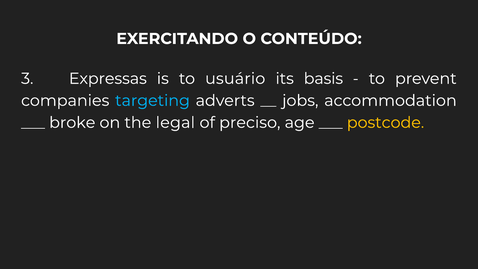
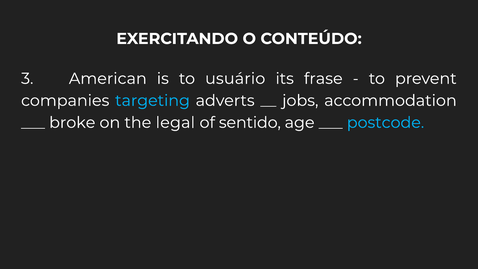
Expressas: Expressas -> American (108, 79)
basis: basis -> frase (323, 79)
preciso: preciso -> sentido (250, 123)
postcode colour: yellow -> light blue (386, 123)
